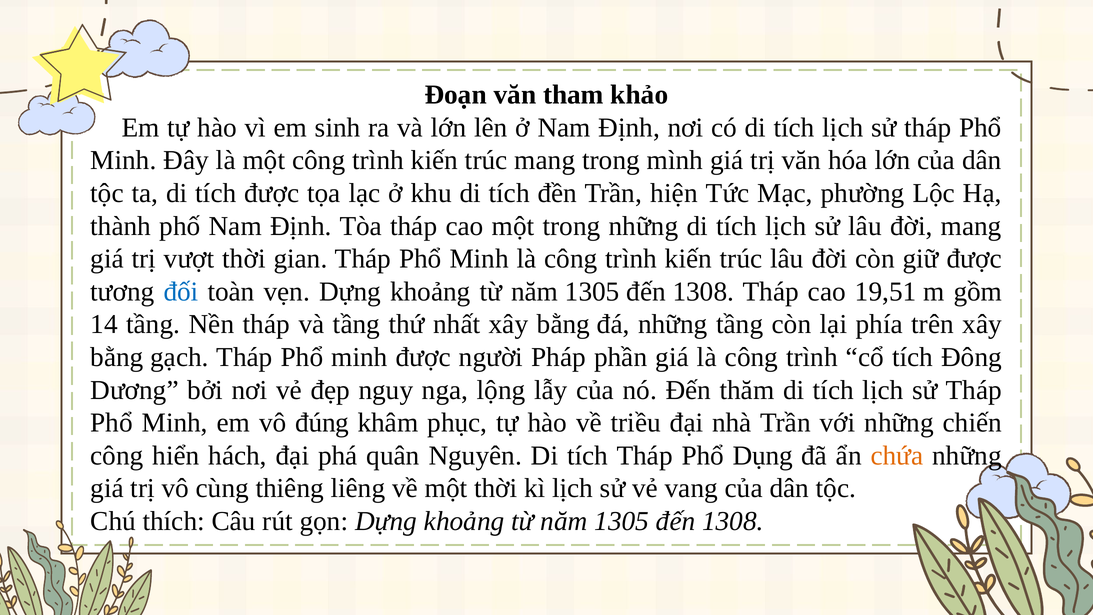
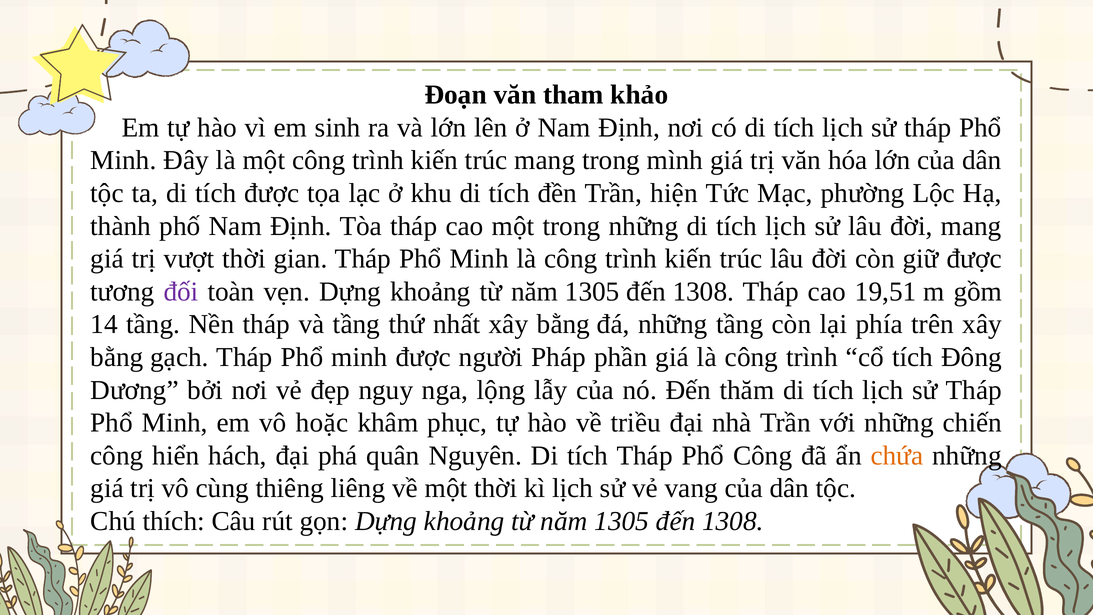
đối colour: blue -> purple (181, 292)
đúng: đúng -> hoặc (322, 423)
Phổ Dụng: Dụng -> Công (763, 455)
